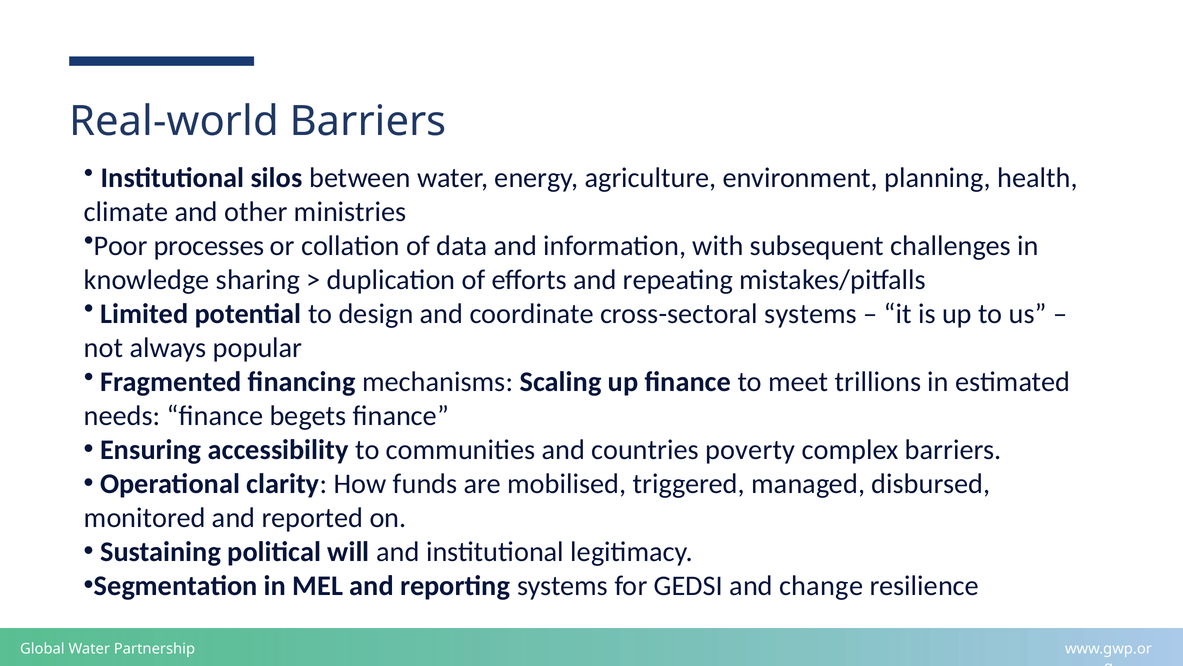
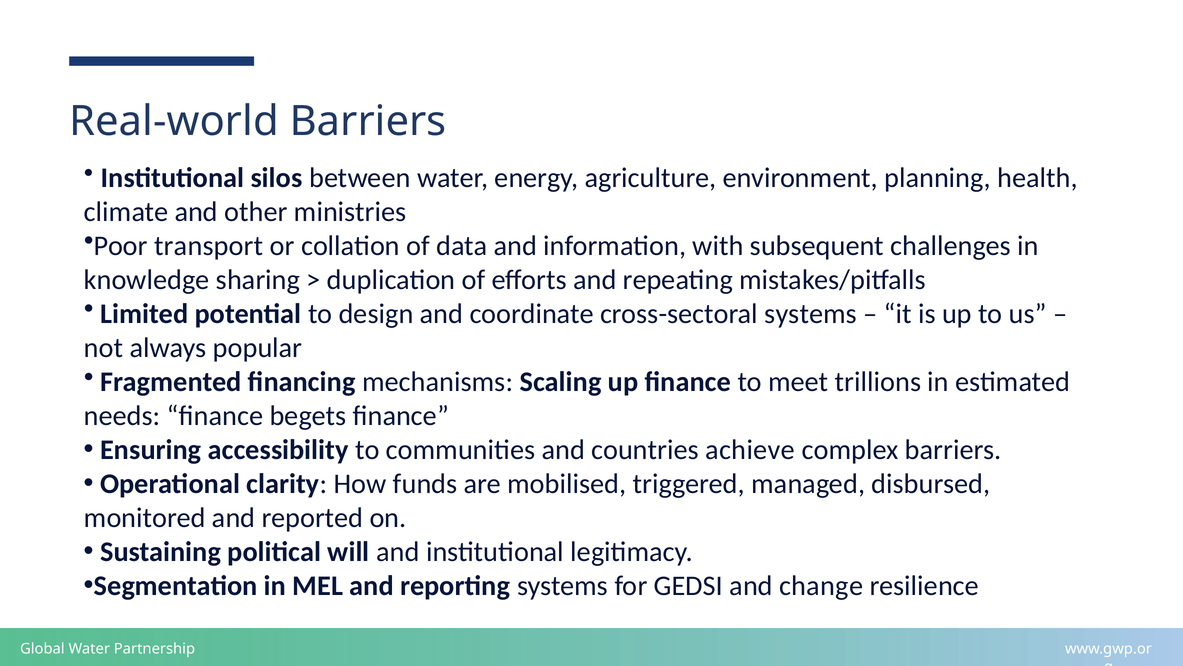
processes: processes -> transport (209, 246)
poverty: poverty -> achieve (750, 449)
